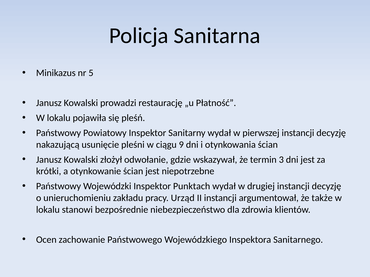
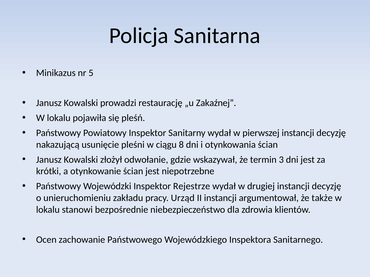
Płatność: Płatność -> Zakaźnej (216, 103)
9: 9 -> 8 (181, 145)
Punktach: Punktach -> Rejestrze (192, 187)
